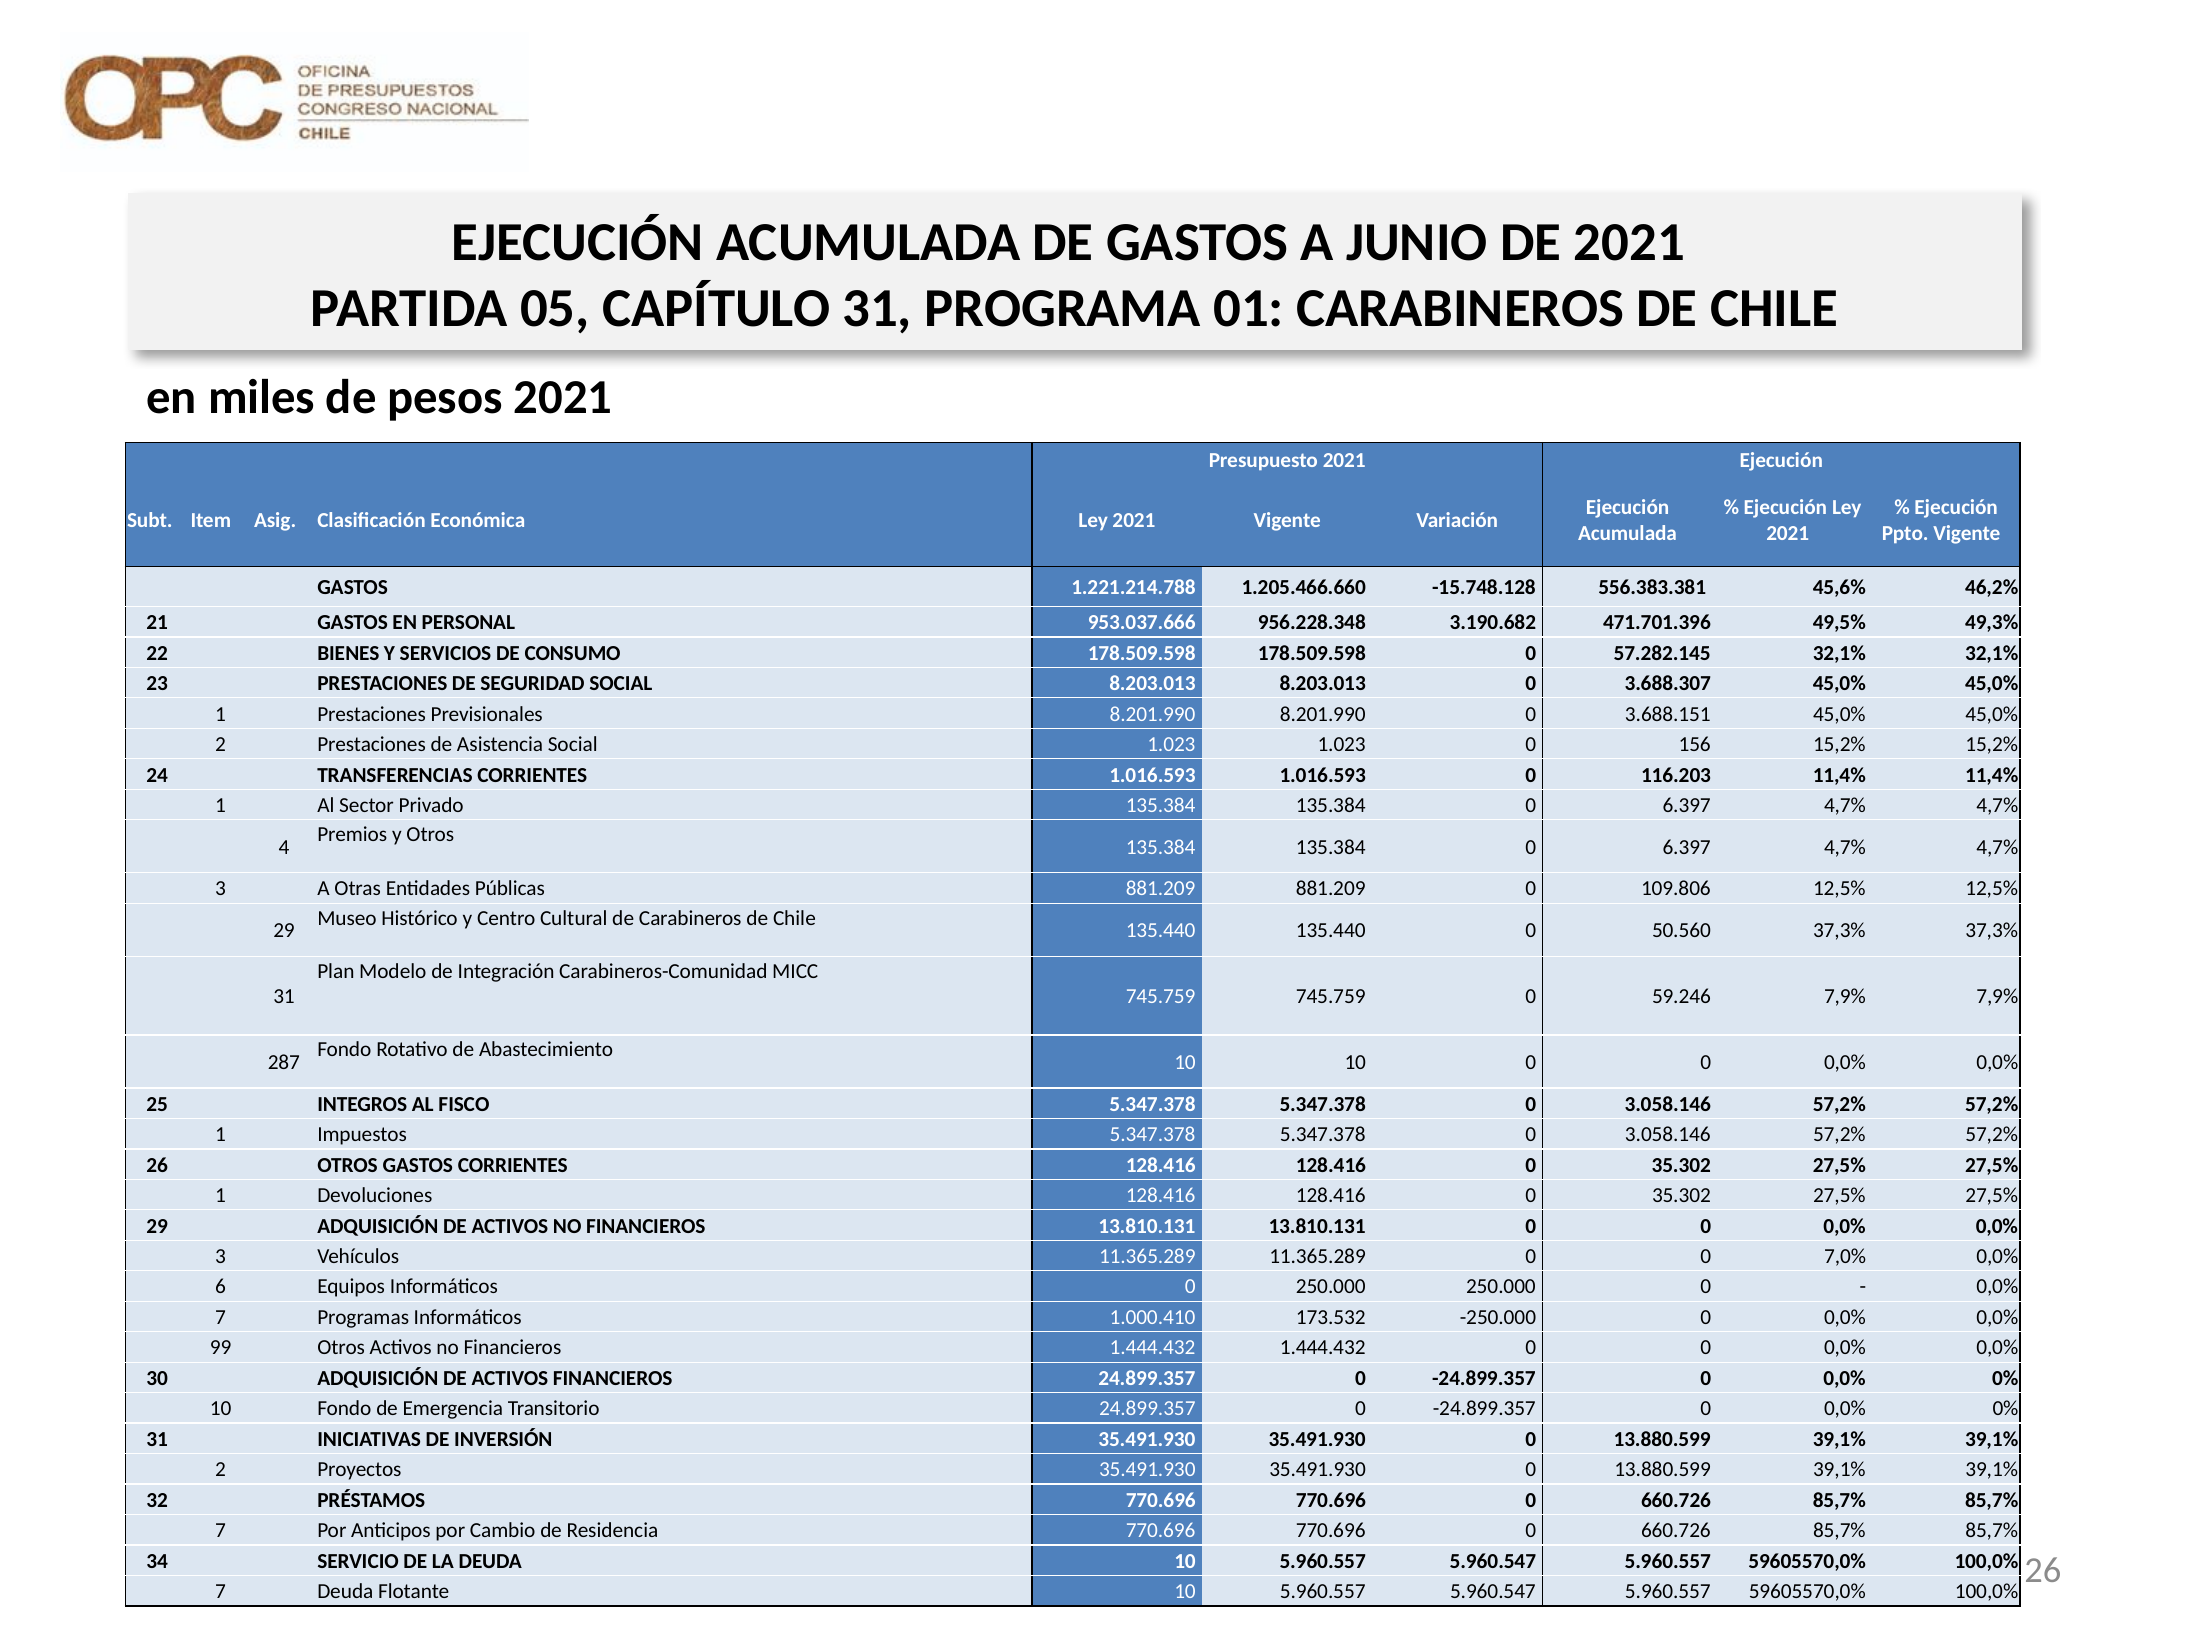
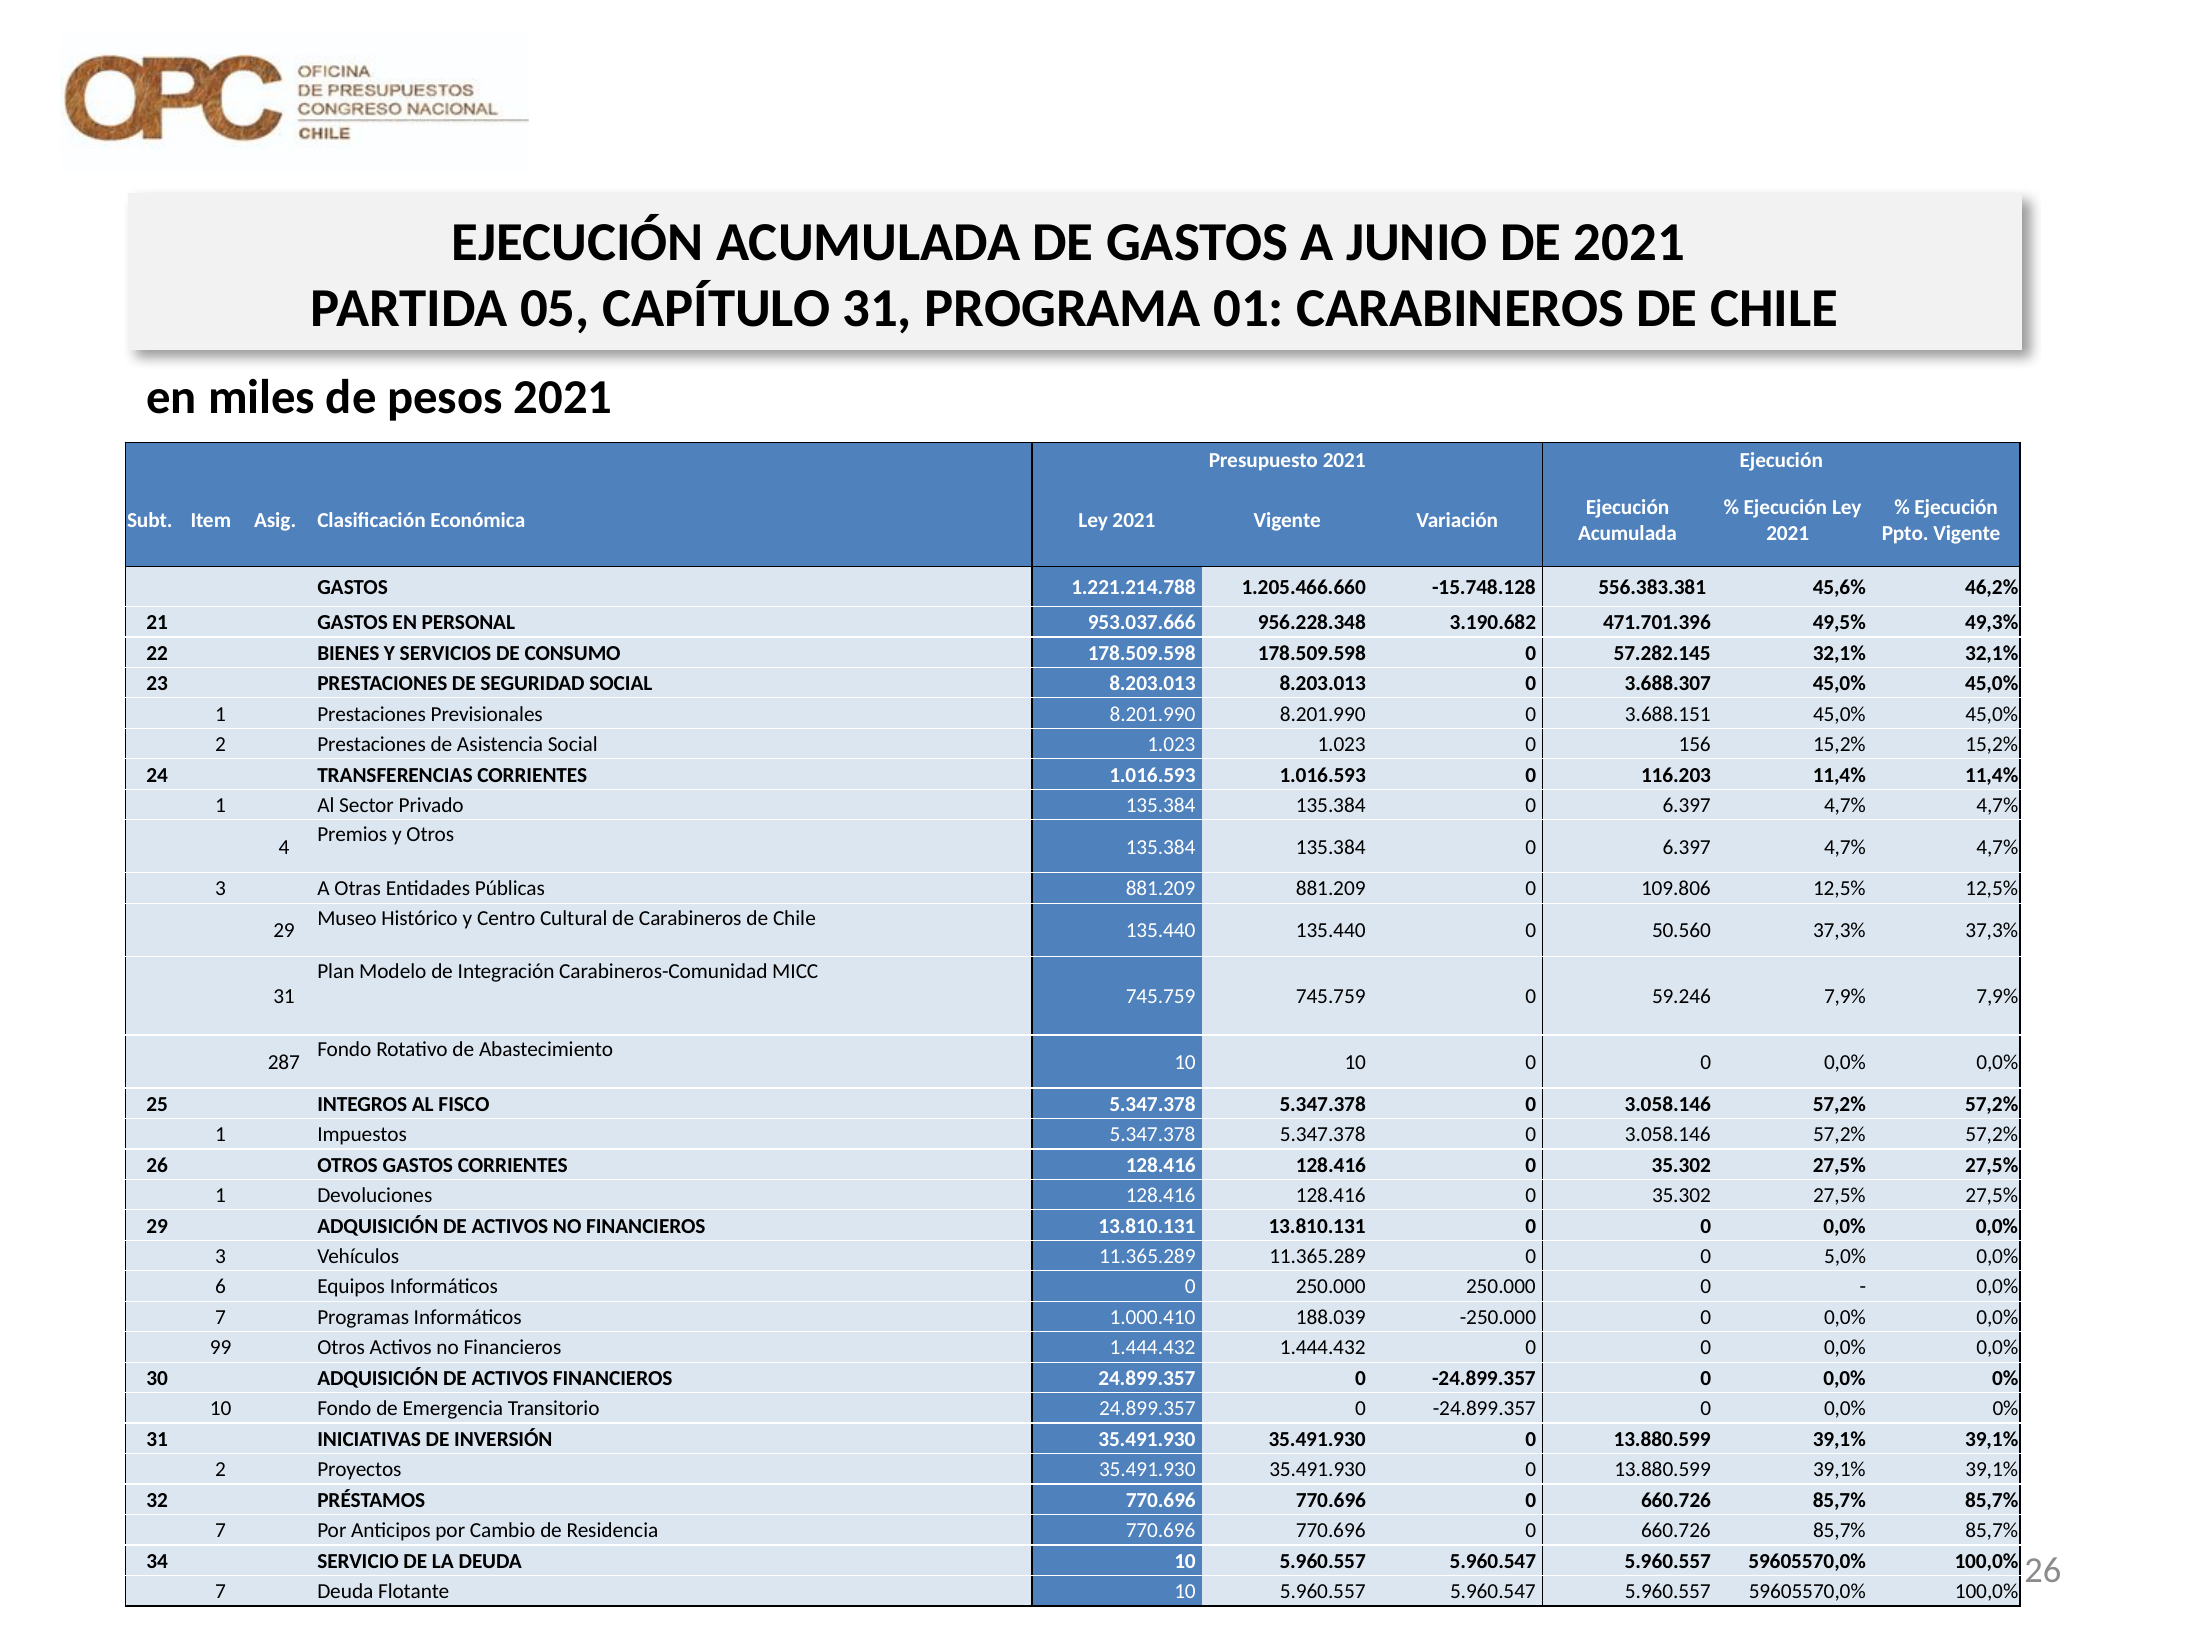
7,0%: 7,0% -> 5,0% (1845, 1256)
173.532: 173.532 -> 188.039 (1331, 1317)
